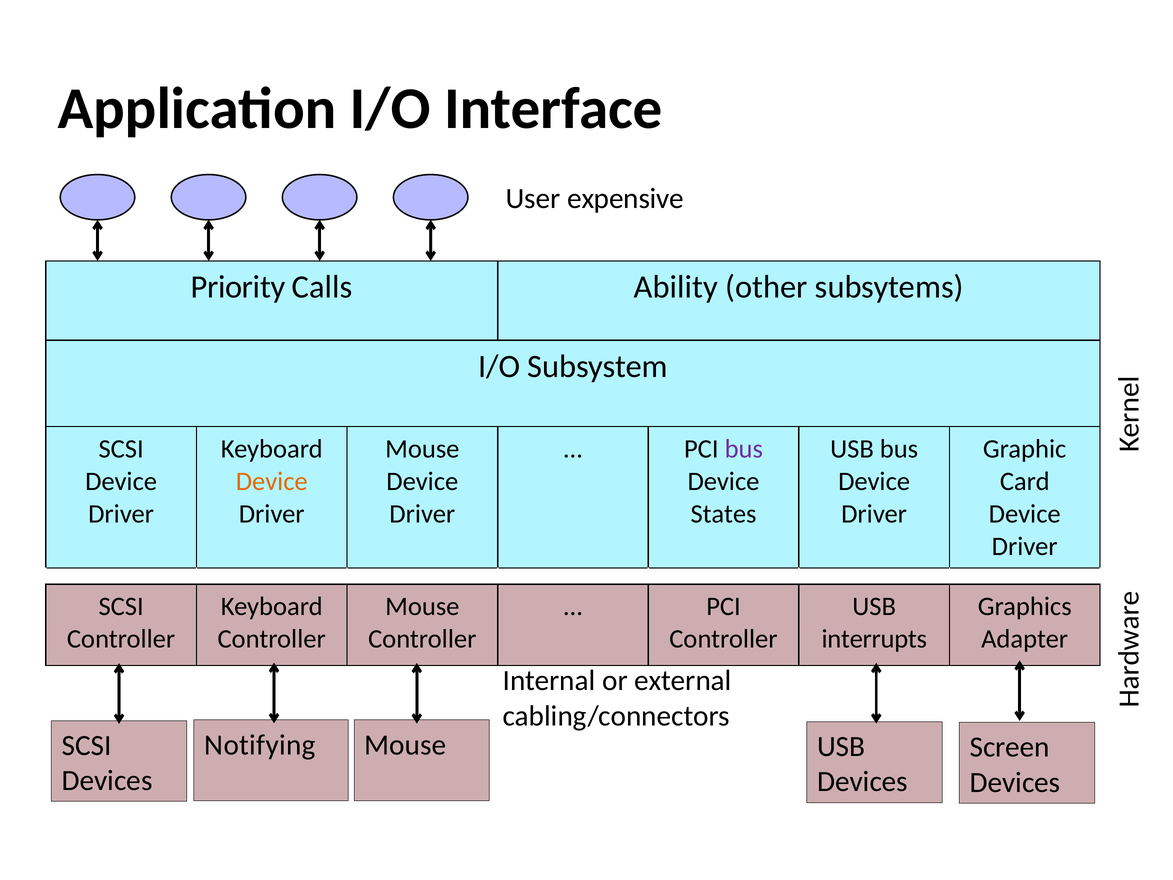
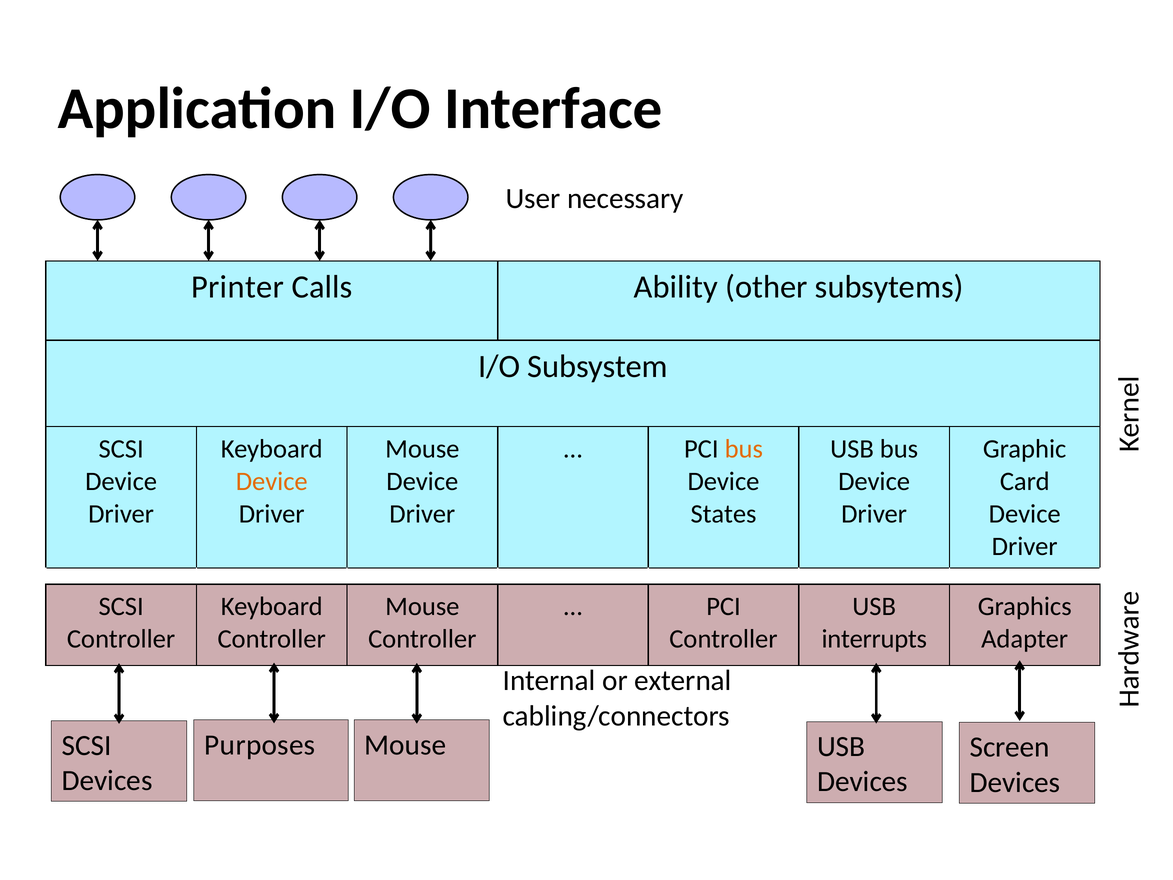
expensive: expensive -> necessary (625, 199)
Priority: Priority -> Printer (238, 287)
bus colour: purple -> orange (744, 449)
Notifying: Notifying -> Purposes (260, 745)
